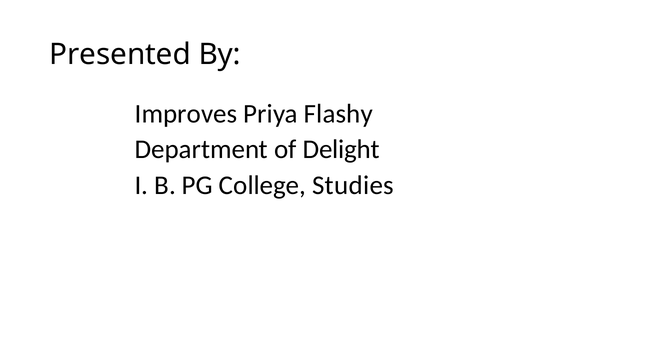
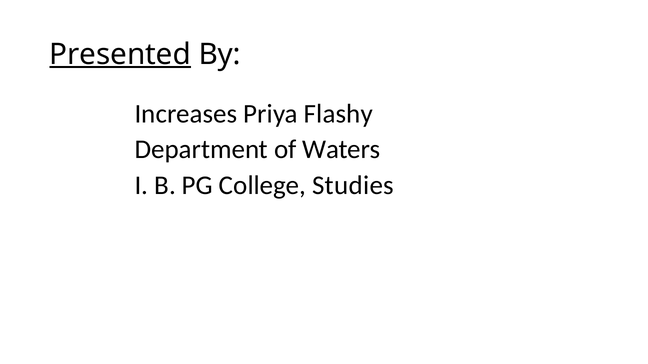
Presented underline: none -> present (120, 54)
Improves: Improves -> Increases (186, 114)
Delight: Delight -> Waters (341, 150)
